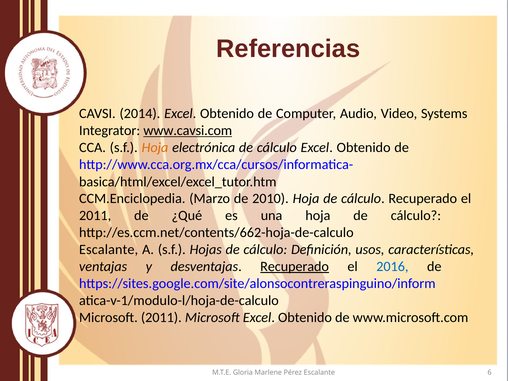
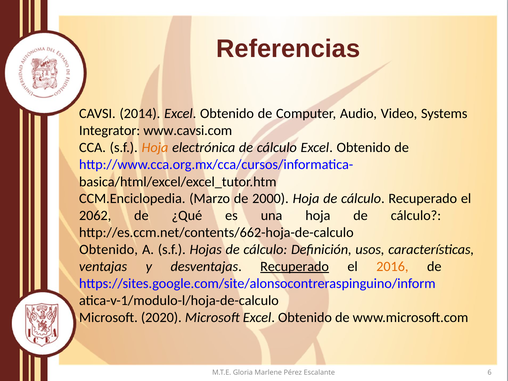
www.cavsi.com underline: present -> none (188, 131)
2010: 2010 -> 2000 (270, 199)
2011: 2011 -> 2062 (95, 216)
Escalante: Escalante -> Obtenido (109, 249)
2016 colour: blue -> orange (392, 266)
Microsoft 2011: 2011 -> 2020 (161, 318)
